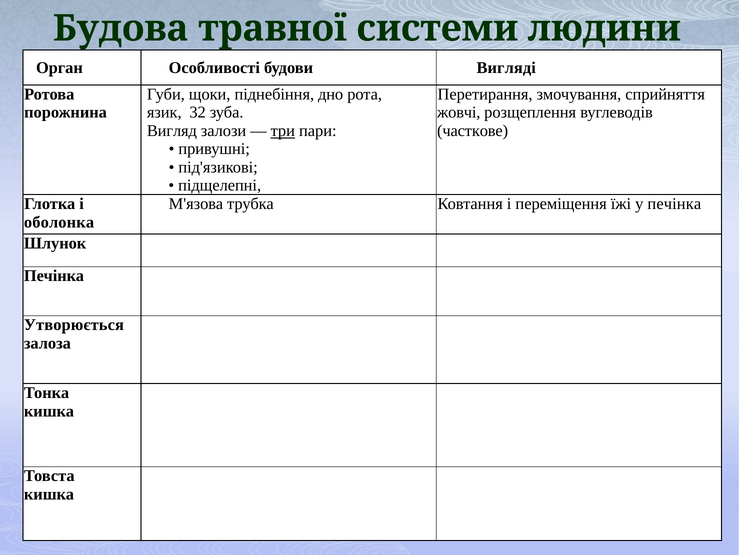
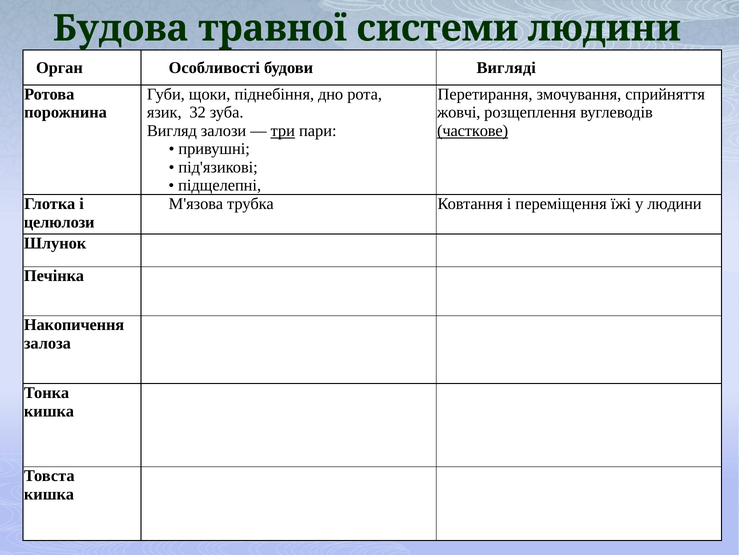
часткове underline: none -> present (473, 131)
у печінка: печінка -> людини (674, 204)
оболонка: оболонка -> целюлози (59, 222)
Утворюється: Утворюється -> Накопичення (74, 325)
